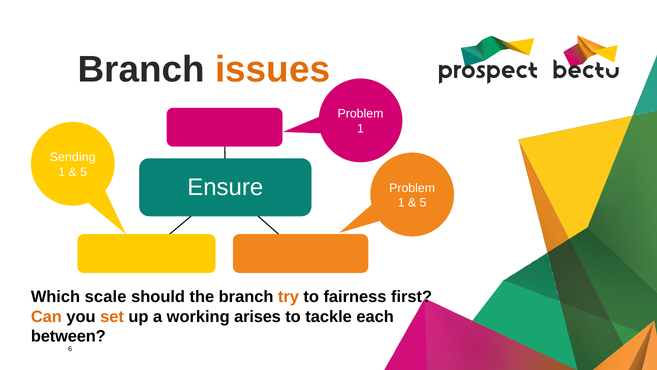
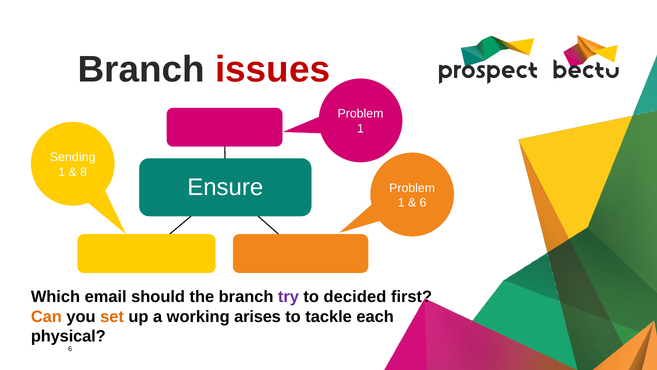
issues colour: orange -> red (273, 69)
5: 5 -> 8 (84, 172)
5: 5 -> 6 (423, 203)
scale: scale -> email (106, 297)
try colour: orange -> purple (288, 297)
fairness: fairness -> decided (355, 297)
between: between -> physical (68, 336)
